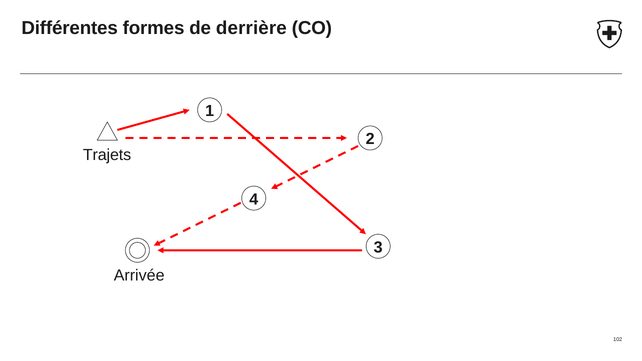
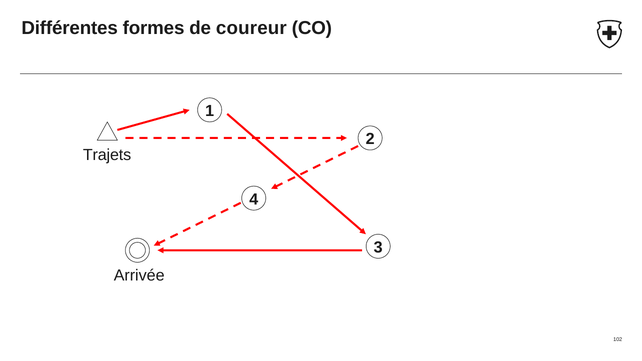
derrière: derrière -> coureur (251, 28)
